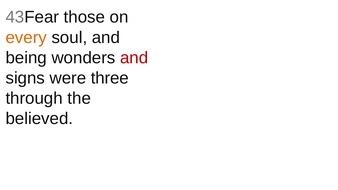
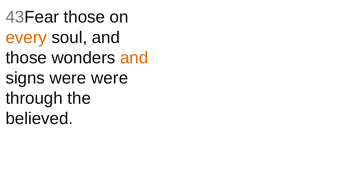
being: being -> those (26, 58)
and colour: red -> orange (134, 58)
were three: three -> were (110, 78)
